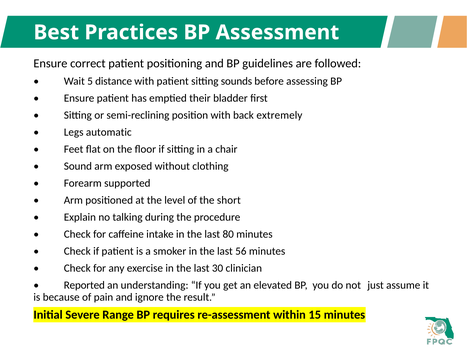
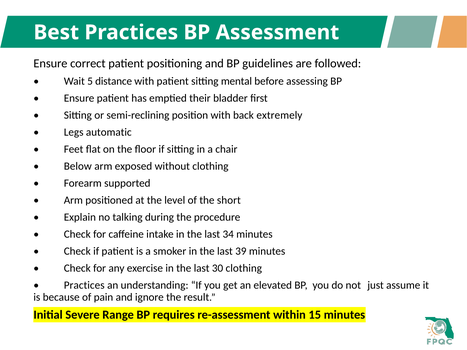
sounds: sounds -> mental (236, 81)
Sound: Sound -> Below (78, 166)
80: 80 -> 34 (228, 234)
56: 56 -> 39 (241, 251)
30 clinician: clinician -> clothing (244, 268)
Reported: Reported -> Practices (84, 285)
